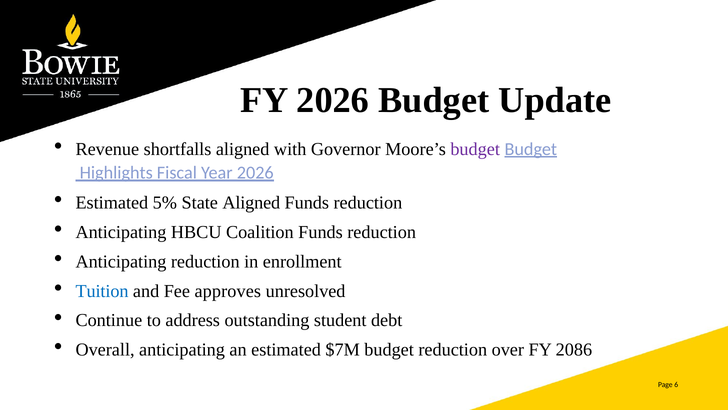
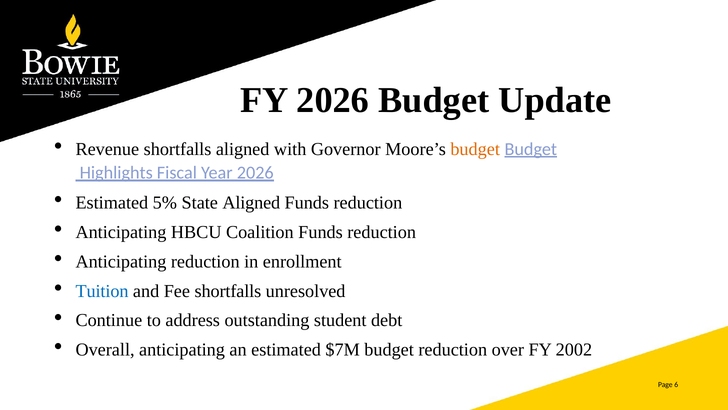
budget colour: purple -> orange (475, 149)
Fee approves: approves -> shortfalls (228, 291)
2086: 2086 -> 2002 (574, 349)
